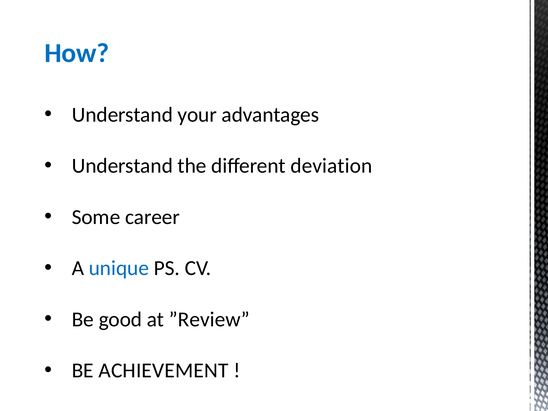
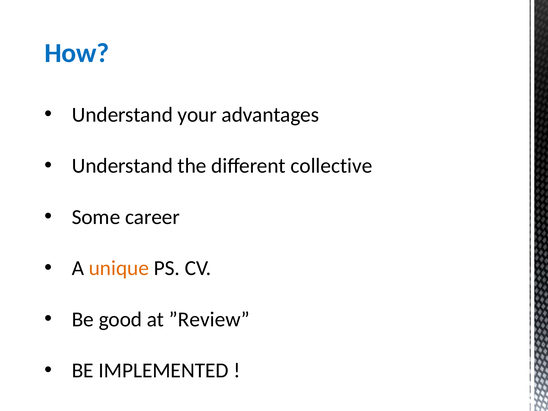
deviation: deviation -> collective (331, 166)
unique colour: blue -> orange (119, 268)
ACHIEVEMENT: ACHIEVEMENT -> IMPLEMENTED (164, 371)
